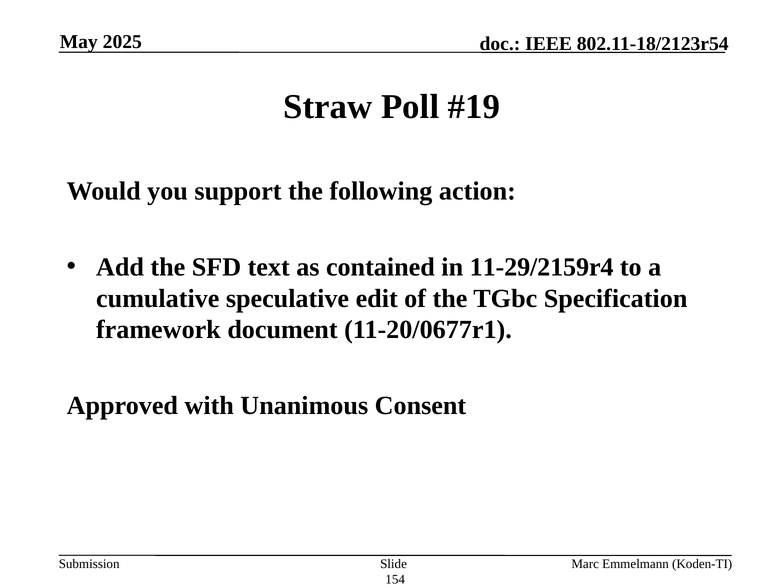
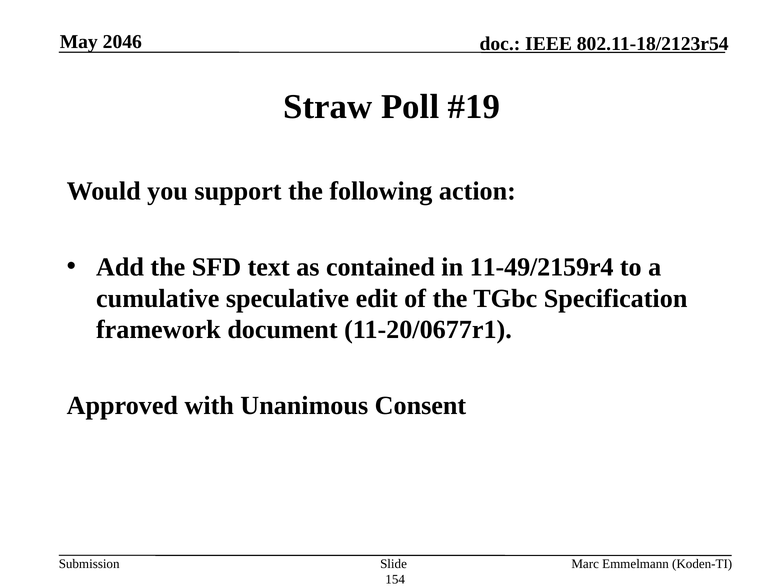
2025: 2025 -> 2046 (122, 42)
11-29/2159r4: 11-29/2159r4 -> 11-49/2159r4 (542, 267)
